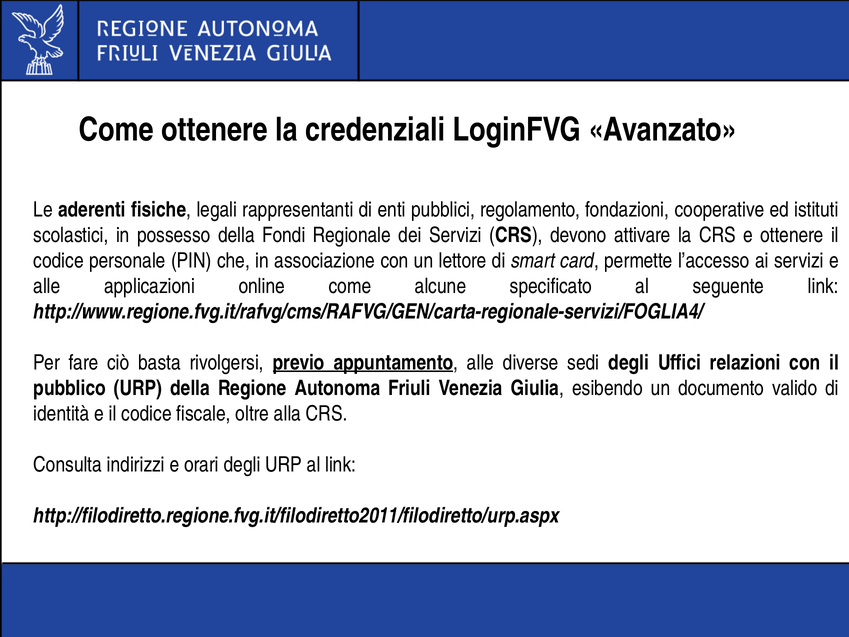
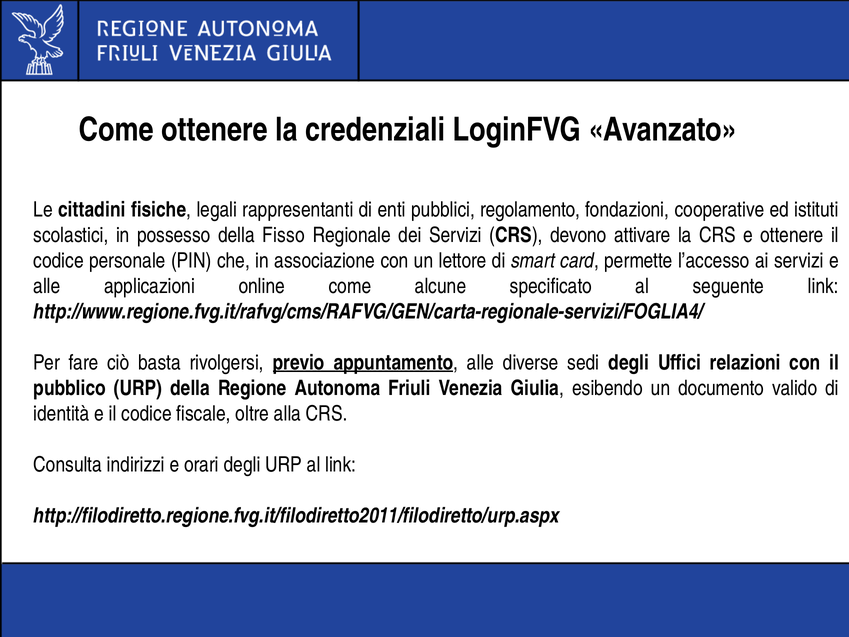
aderenti: aderenti -> cittadini (92, 210)
Fondi: Fondi -> Fisso (284, 235)
